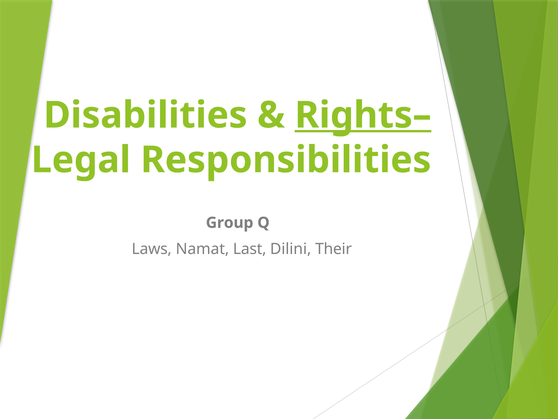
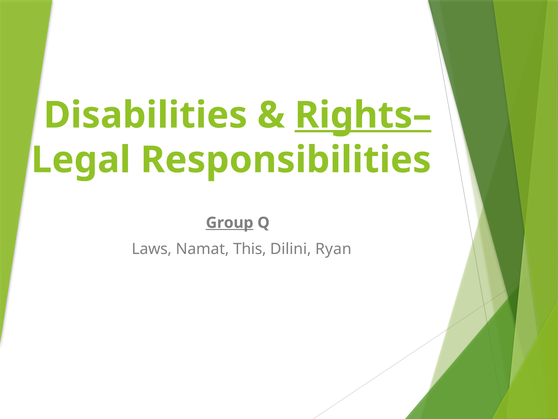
Group underline: none -> present (230, 222)
Last: Last -> This (250, 249)
Their: Their -> Ryan (333, 249)
